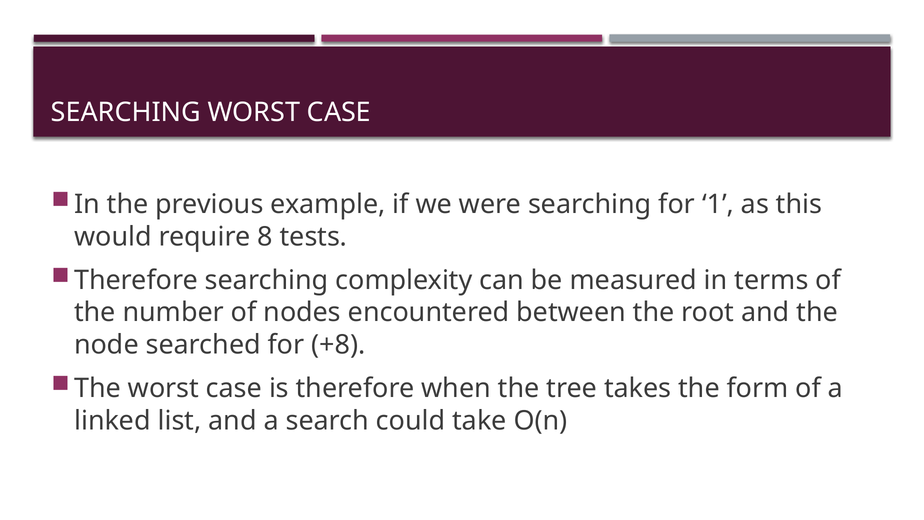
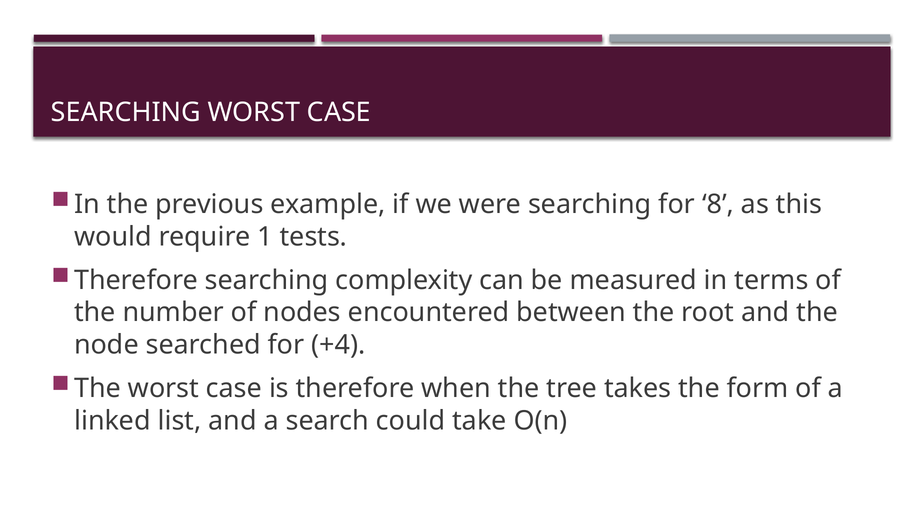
1: 1 -> 8 (718, 204)
8: 8 -> 1 (265, 236)
+8: +8 -> +4 (338, 345)
